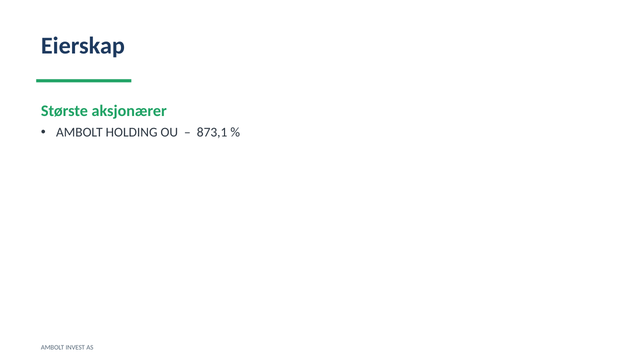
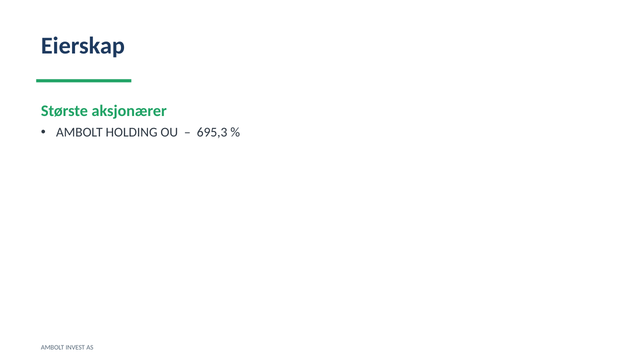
873,1: 873,1 -> 695,3 (212, 132)
